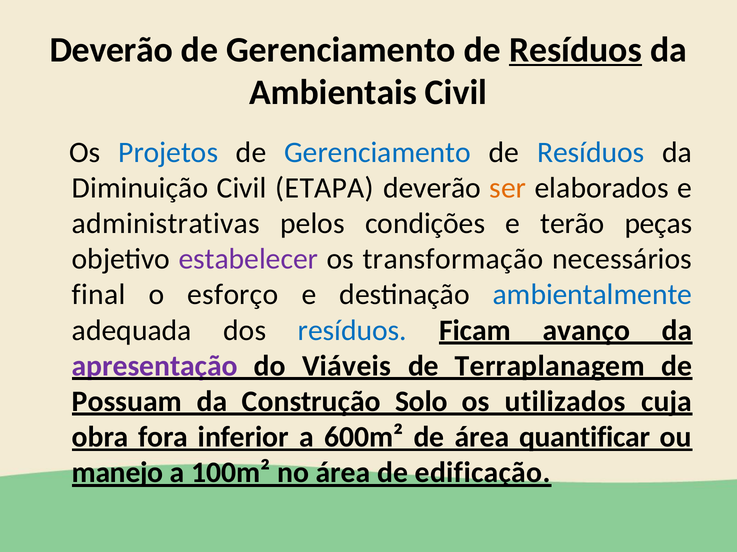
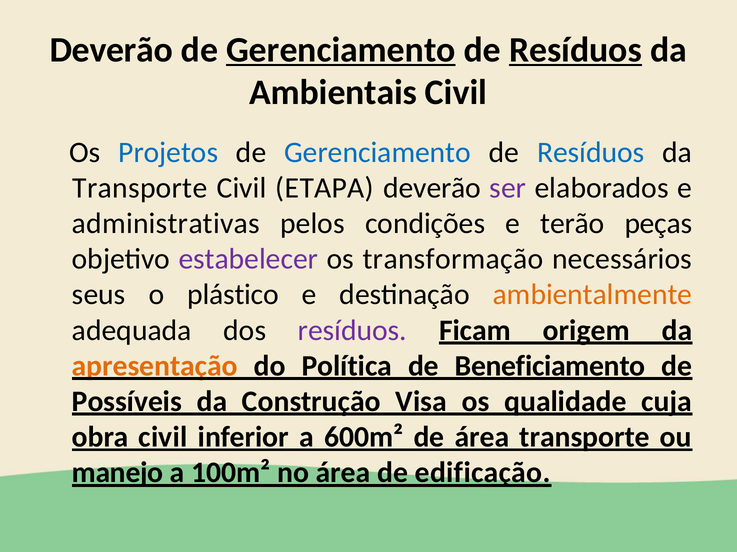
Gerenciamento underline: none -> present (341, 50)
Diminuição: Diminuição -> Transporte (140, 188)
ser colour: orange -> purple (508, 188)
final: final -> seus (99, 295)
esforço: esforço -> plástico (233, 295)
ambientalmente colour: blue -> orange (592, 295)
resíduos colour: blue -> purple (352, 331)
avanço: avanço -> origem (586, 331)
apresentação colour: purple -> orange (155, 366)
Viáveis: Viáveis -> Política (347, 366)
Terraplanagem: Terraplanagem -> Beneficiamento (550, 366)
Possuam: Possuam -> Possíveis (127, 402)
Solo: Solo -> Visa (421, 402)
utilizados: utilizados -> qualidade (565, 402)
obra fora: fora -> civil (163, 438)
área quantificar: quantificar -> transporte (585, 438)
